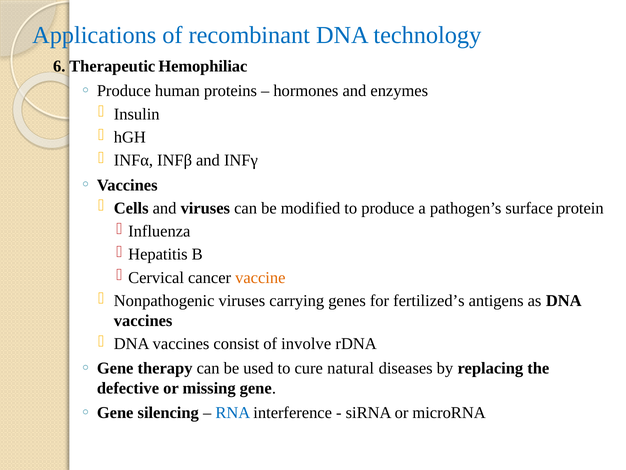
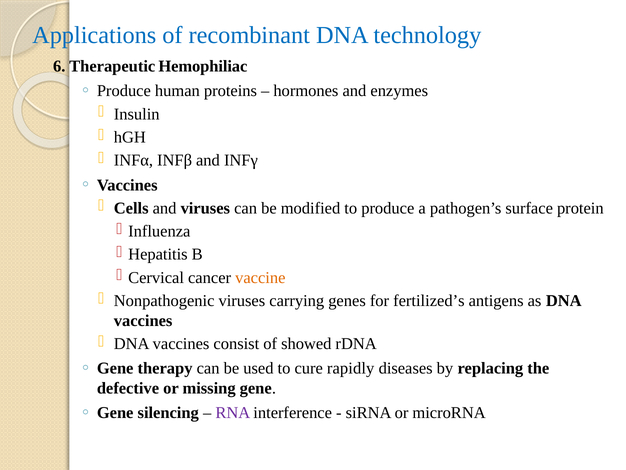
involve: involve -> showed (306, 343)
natural: natural -> rapidly (351, 368)
RNA colour: blue -> purple (233, 412)
